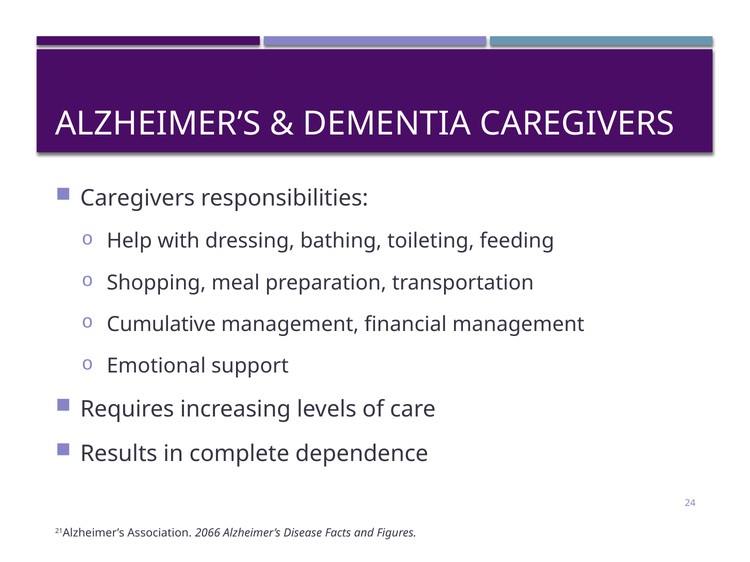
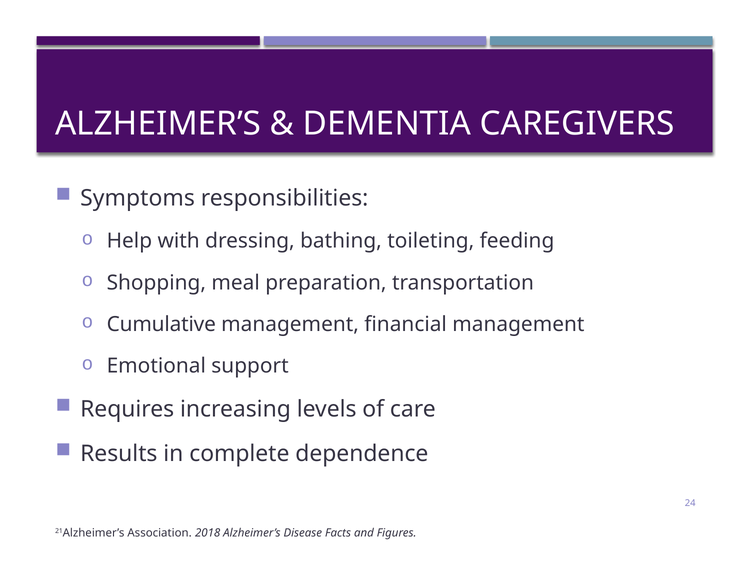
Caregivers: Caregivers -> Symptoms (138, 199)
2066: 2066 -> 2018 (208, 534)
